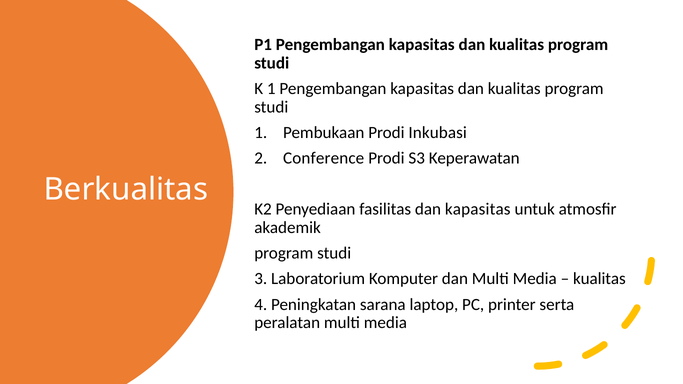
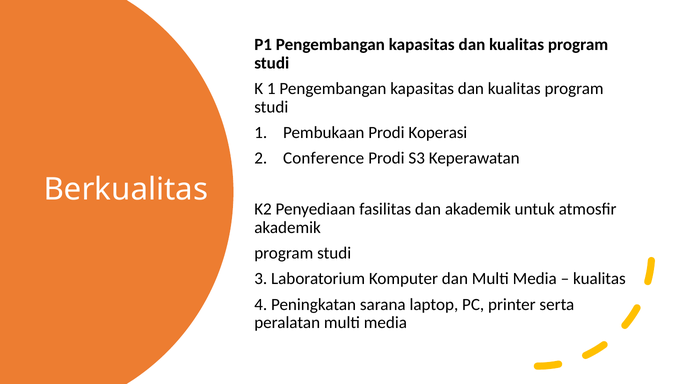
Inkubasi: Inkubasi -> Koperasi (438, 133)
dan kapasitas: kapasitas -> akademik (478, 209)
